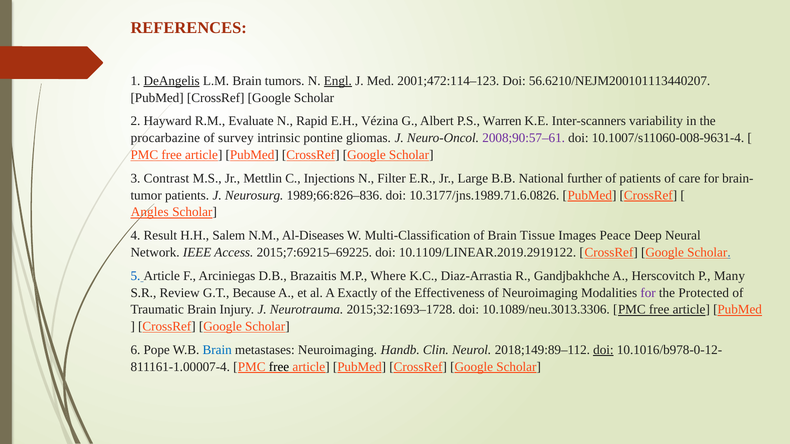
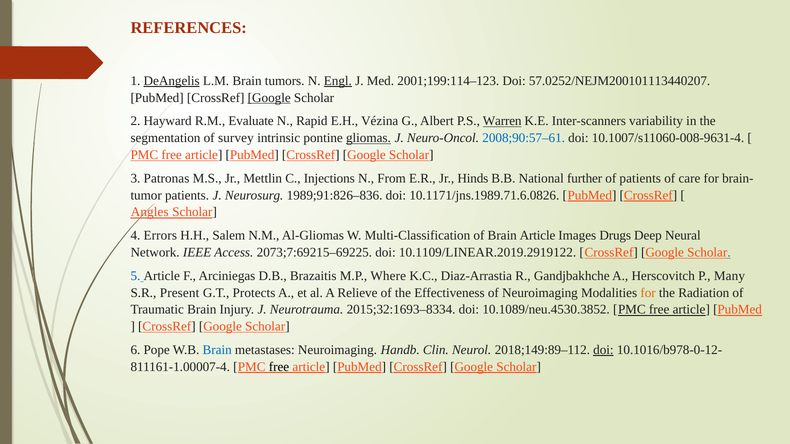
2001;472:114–123: 2001;472:114–123 -> 2001;199:114–123 (448, 81)
56.6210/NEJM200101113440207: 56.6210/NEJM200101113440207 -> 57.0252/NEJM200101113440207 (620, 81)
Google underline: none -> present (269, 98)
Warren underline: none -> present (502, 121)
procarbazine: procarbazine -> segmentation (165, 138)
gliomas underline: none -> present (368, 138)
2008;90:57–61 colour: purple -> blue (524, 138)
Contrast: Contrast -> Patronas (167, 178)
Filter: Filter -> From (392, 178)
Large: Large -> Hinds (473, 178)
1989;66:826–836: 1989;66:826–836 -> 1989;91:826–836 (335, 195)
10.3177/jns.1989.71.6.0826: 10.3177/jns.1989.71.6.0826 -> 10.1171/jns.1989.71.6.0826 (484, 195)
Result: Result -> Errors (160, 236)
Al-Diseases: Al-Diseases -> Al-Gliomas (313, 236)
Brain Tissue: Tissue -> Article (538, 236)
Peace: Peace -> Drugs (615, 236)
2015;7:69215–69225: 2015;7:69215–69225 -> 2073;7:69215–69225 (314, 253)
Review: Review -> Present (180, 293)
Because: Because -> Protects (254, 293)
Exactly: Exactly -> Relieve (357, 293)
for colour: purple -> orange (648, 293)
Protected: Protected -> Radiation (704, 293)
2015;32:1693–1728: 2015;32:1693–1728 -> 2015;32:1693–8334 (401, 310)
10.1089/neu.3013.3306: 10.1089/neu.3013.3306 -> 10.1089/neu.4530.3852 (546, 310)
